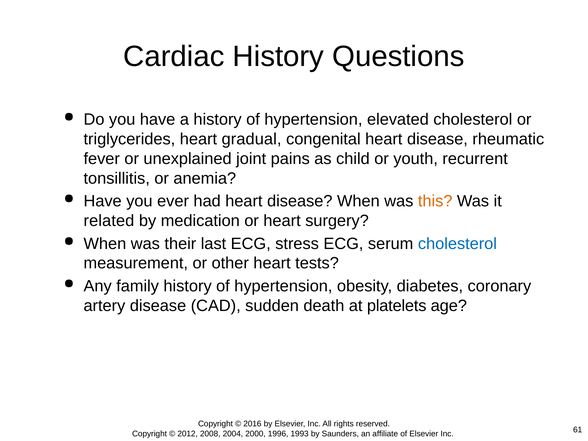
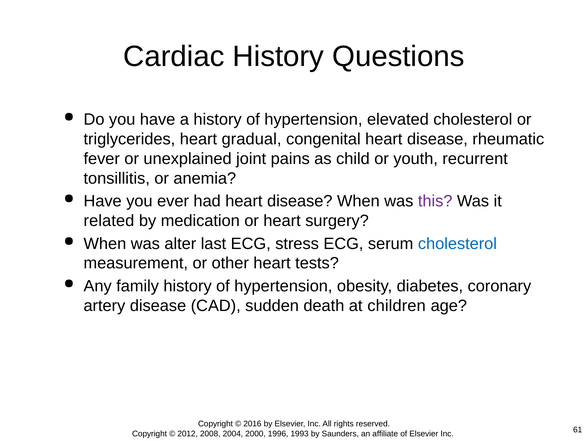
this colour: orange -> purple (435, 201)
their: their -> alter (180, 244)
platelets: platelets -> children (397, 306)
